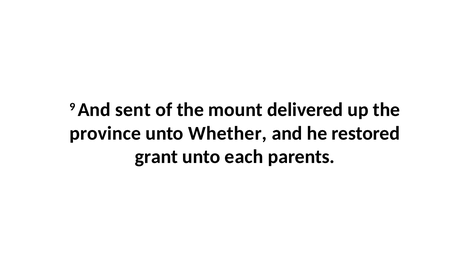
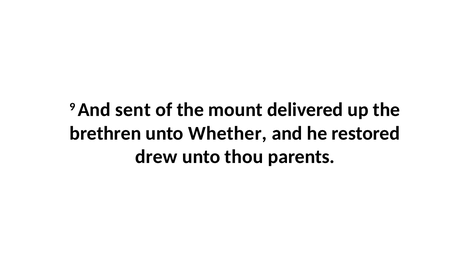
province: province -> brethren (105, 134)
grant: grant -> drew (156, 157)
each: each -> thou (244, 157)
